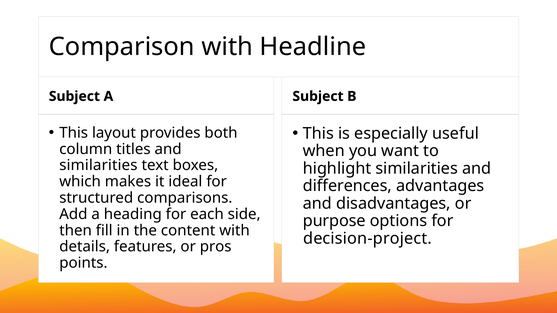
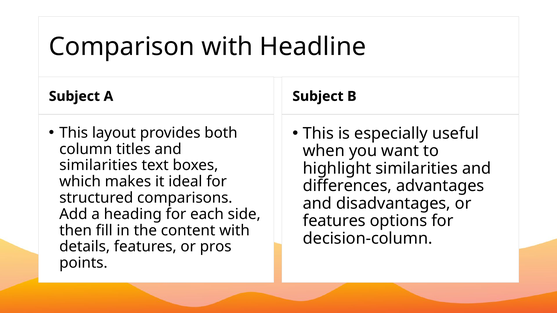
purpose: purpose -> features (334, 221)
decision-project: decision-project -> decision-column (368, 239)
